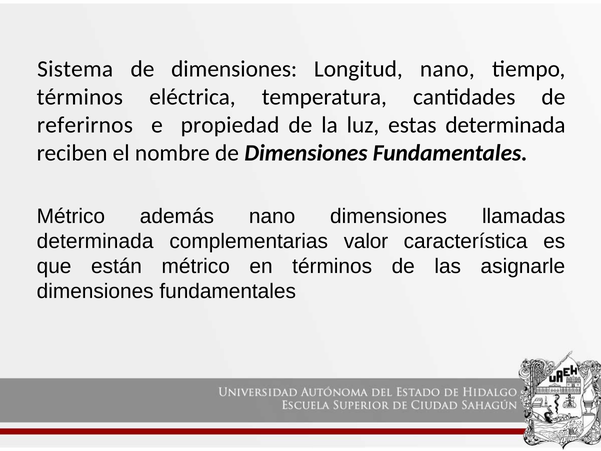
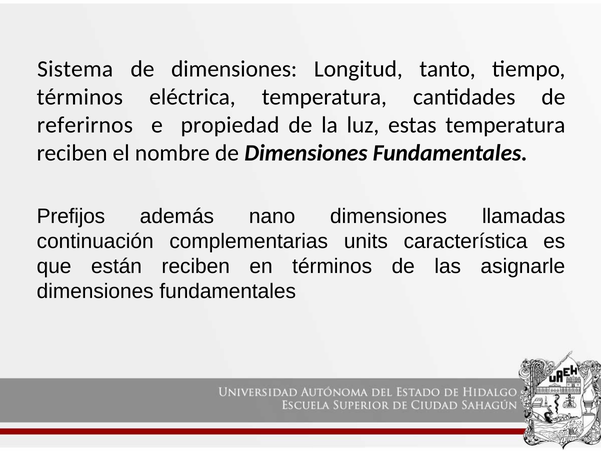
Longitud nano: nano -> tanto (448, 69)
estas determinada: determinada -> temperatura (505, 125)
Métrico: Métrico -> Prefijos (71, 216)
determinada: determinada -> continuación (95, 241)
valor: valor -> units (366, 241)
están métrico: métrico -> reciben (196, 266)
